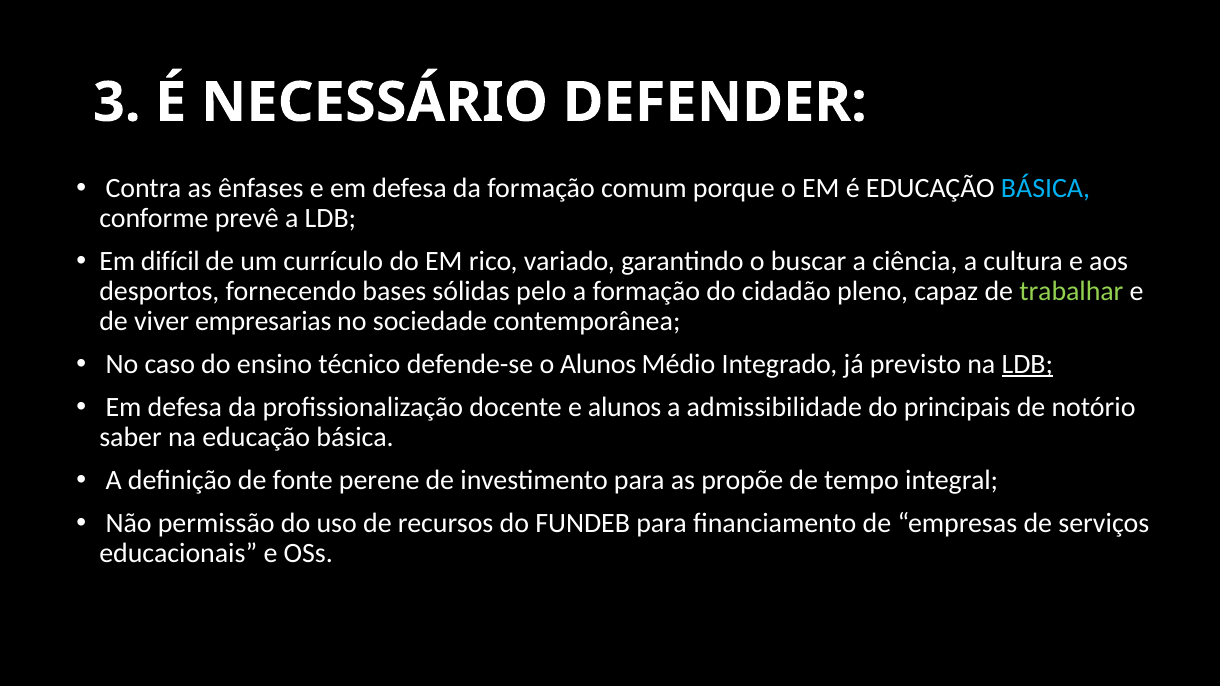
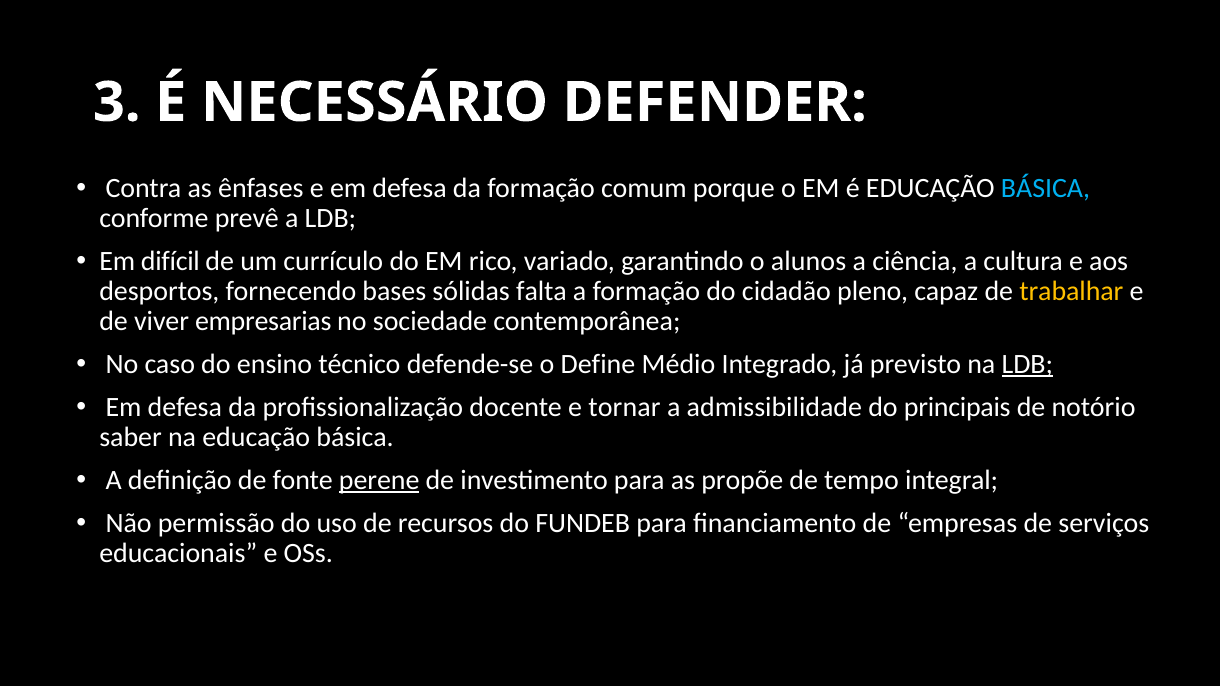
buscar: buscar -> alunos (809, 261)
pelo: pelo -> falta (541, 291)
trabalhar colour: light green -> yellow (1071, 291)
o Alunos: Alunos -> Define (598, 364)
e alunos: alunos -> tornar (624, 407)
perene underline: none -> present (379, 480)
